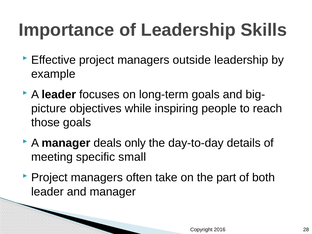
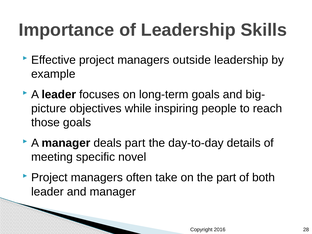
deals only: only -> part (135, 143)
small: small -> novel (132, 157)
